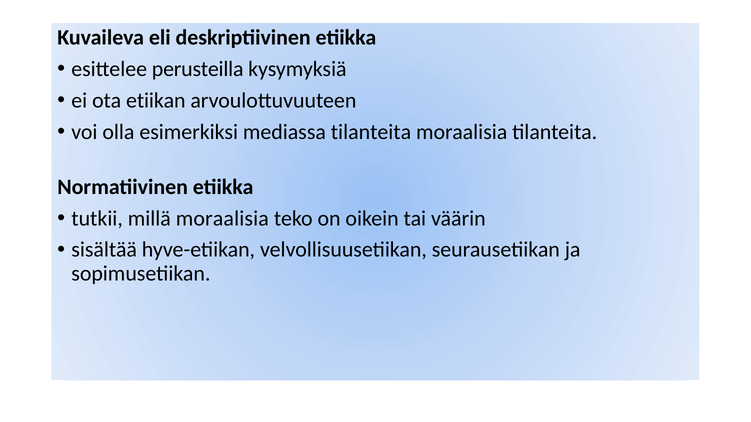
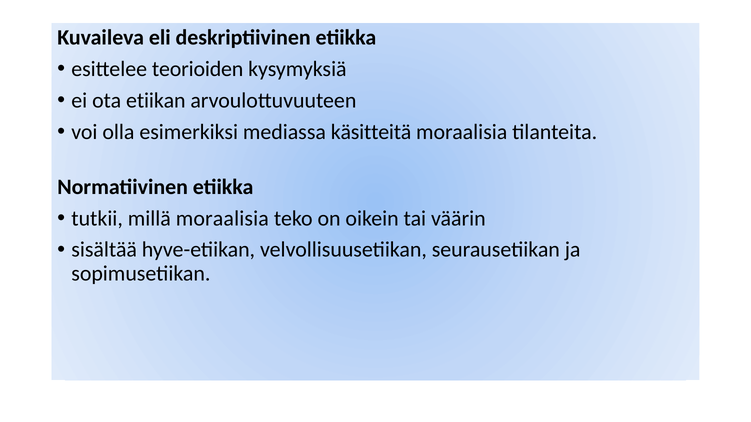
perusteilla: perusteilla -> teorioiden (198, 69)
mediassa tilanteita: tilanteita -> käsitteitä (371, 132)
